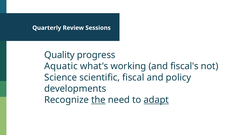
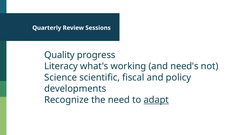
Aquatic: Aquatic -> Literacy (61, 66)
fiscal's: fiscal's -> need's (184, 66)
the underline: present -> none (98, 99)
